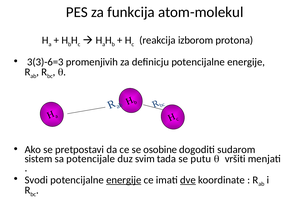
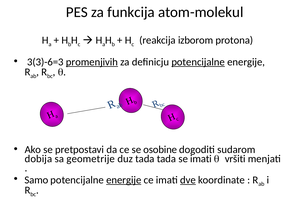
promenjivih underline: none -> present (92, 62)
potencijalne underline: none -> present (198, 62)
sistem: sistem -> dobija (38, 159)
potencijale: potencijale -> geometrije (91, 159)
duz svim: svim -> tada (145, 159)
se putu: putu -> imati (201, 159)
Svodi: Svodi -> Samo (36, 180)
